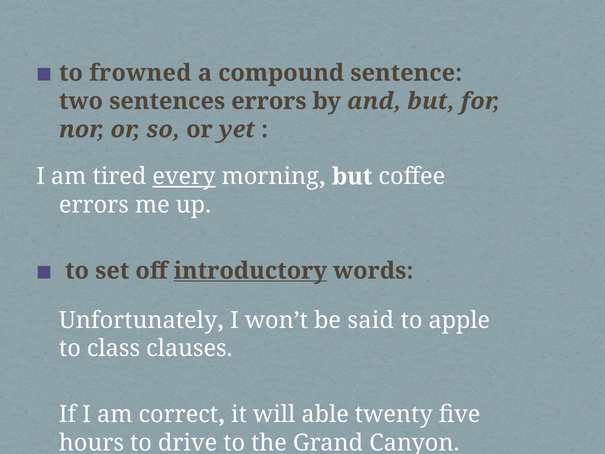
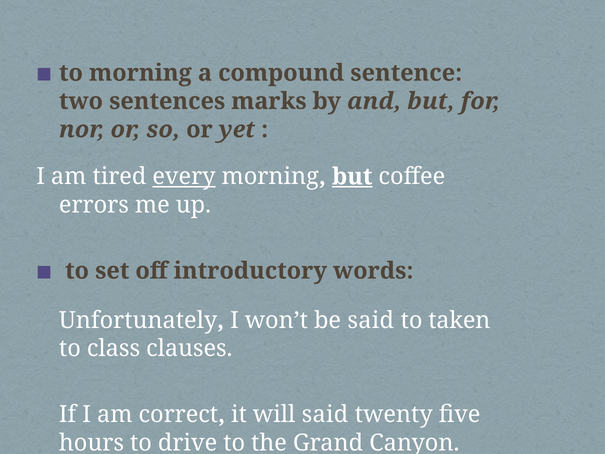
to frowned: frowned -> morning (140, 73)
sentences errors: errors -> marks (269, 101)
but underline: none -> present (352, 177)
introductory underline: present -> none (250, 271)
apple: apple -> taken (459, 320)
will able: able -> said (325, 414)
